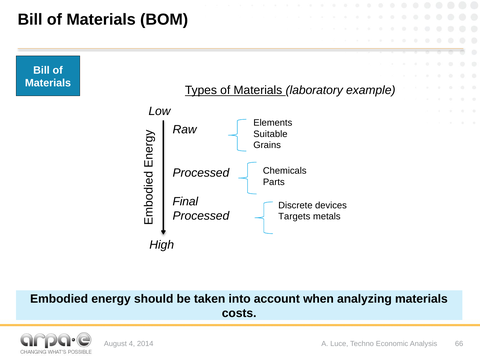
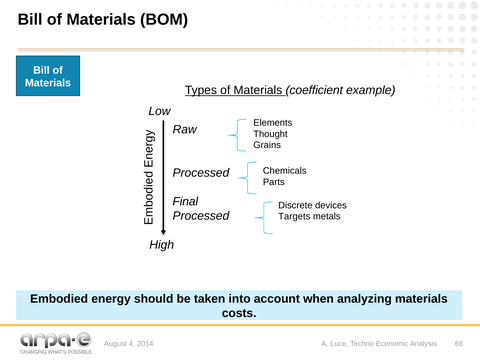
laboratory: laboratory -> coefficient (314, 90)
Suitable: Suitable -> Thought (270, 134)
